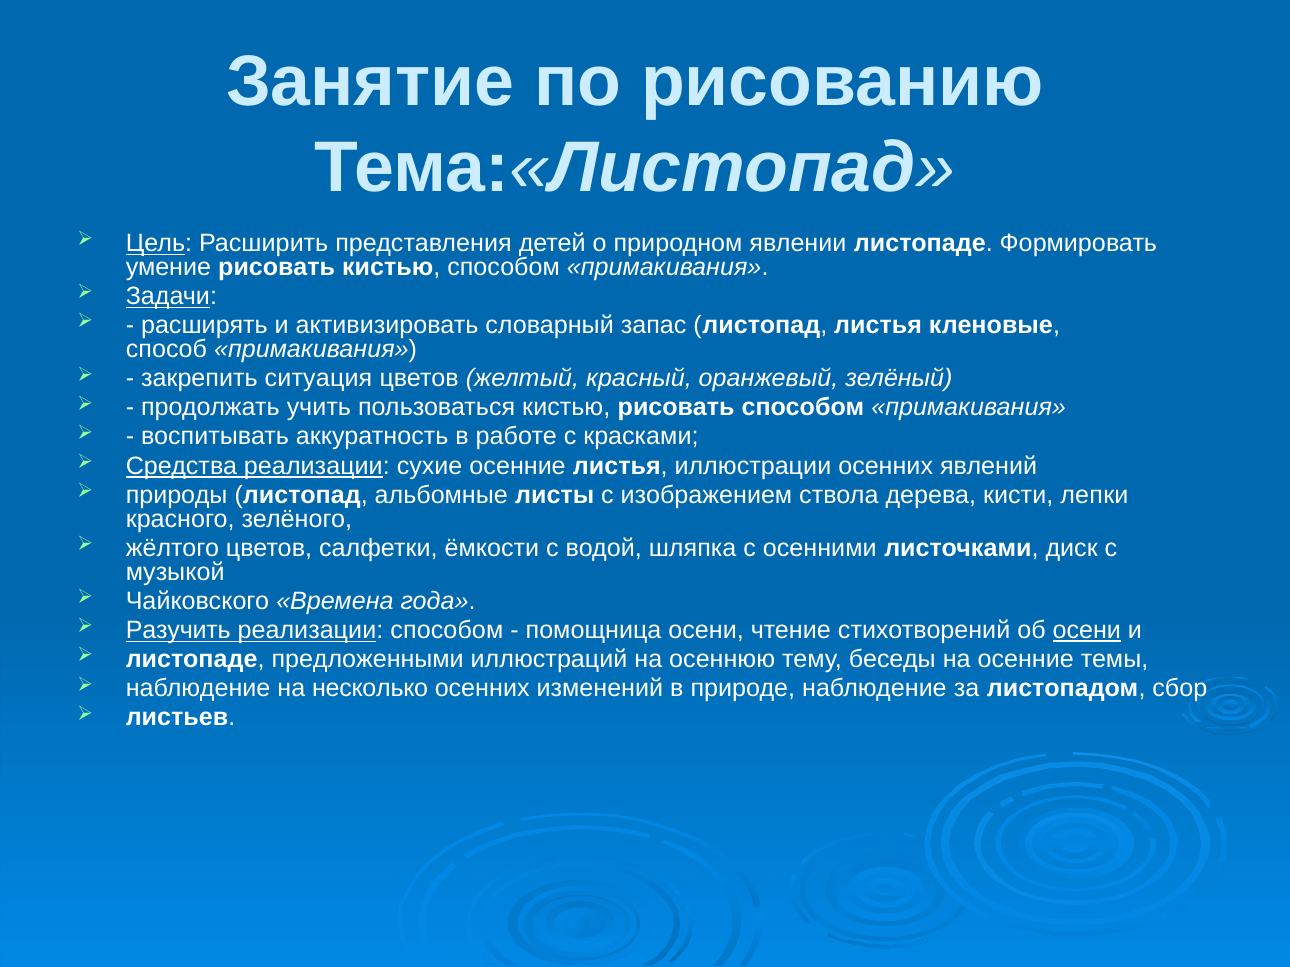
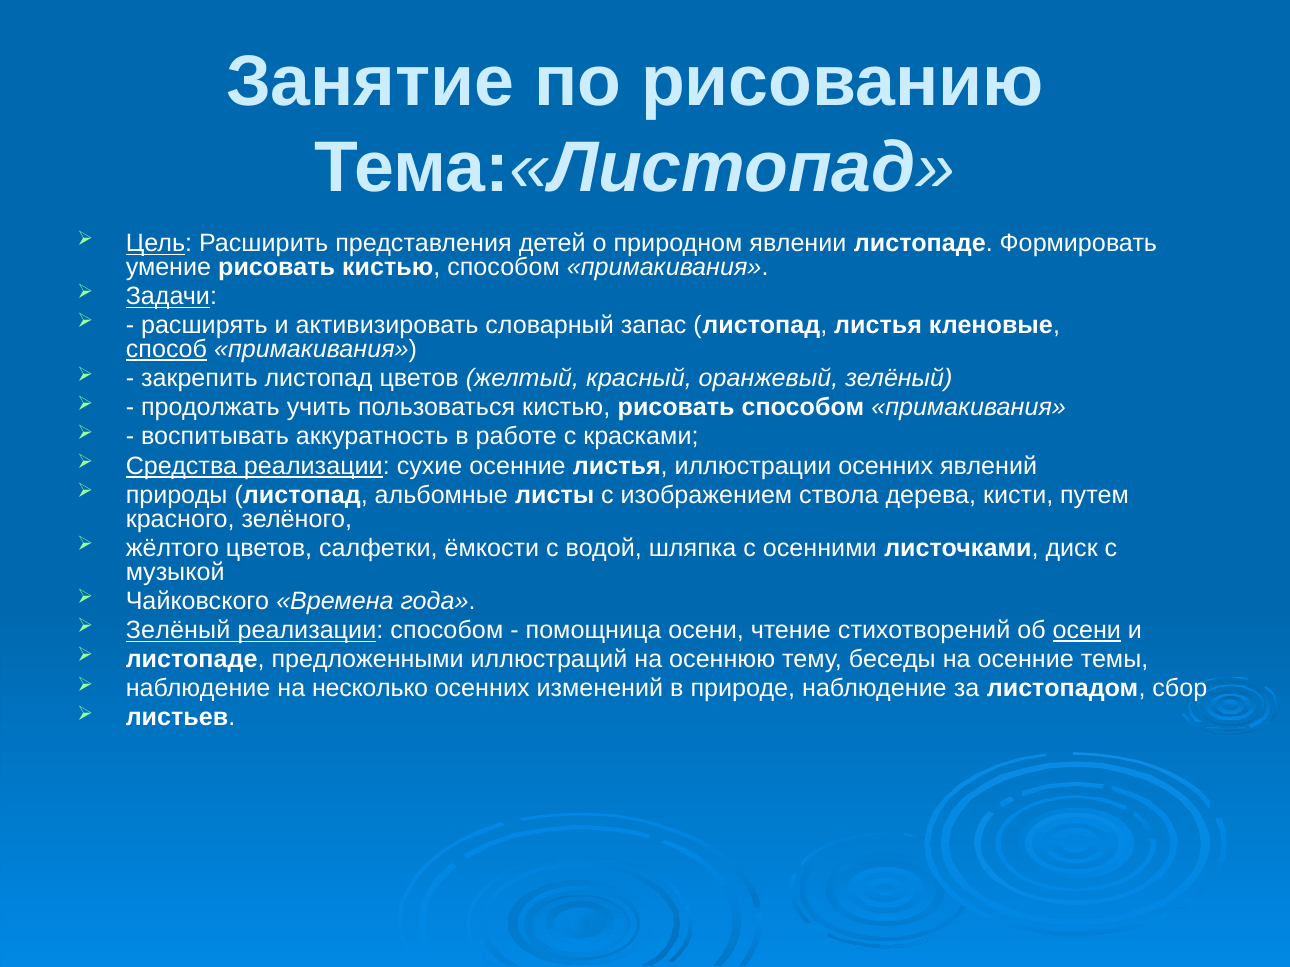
способ underline: none -> present (166, 350)
закрепить ситуация: ситуация -> листопад (319, 379)
лепки: лепки -> путем (1095, 495)
Разучить: Разучить -> Зелёный (178, 631)
